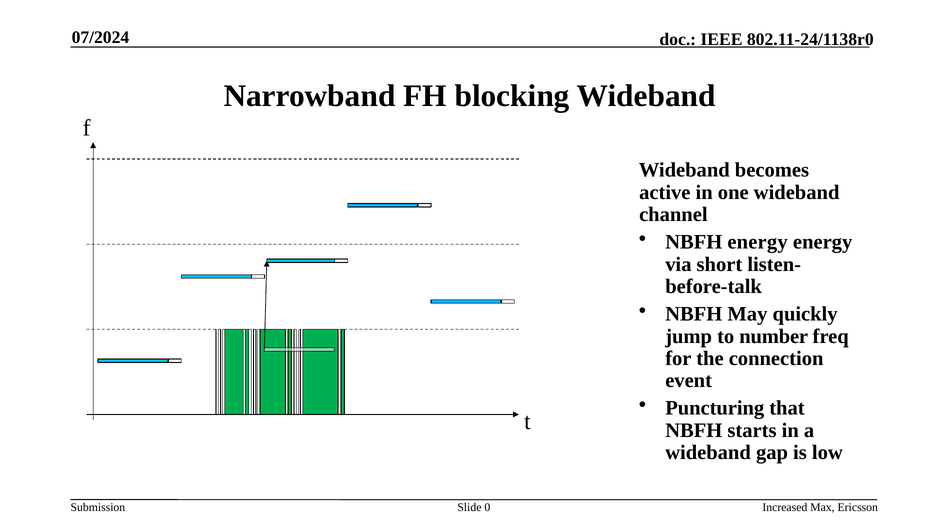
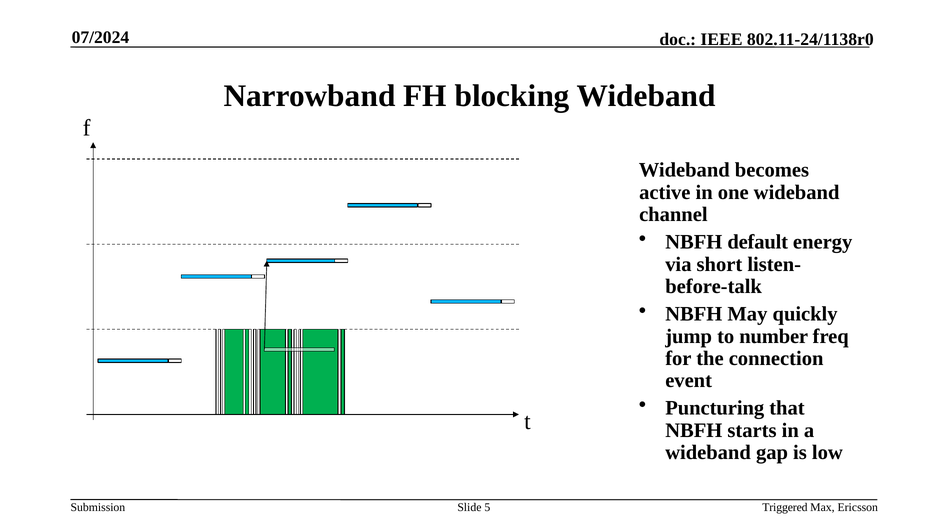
NBFH energy: energy -> default (758, 242)
0: 0 -> 5 (487, 507)
Increased: Increased -> Triggered (785, 507)
